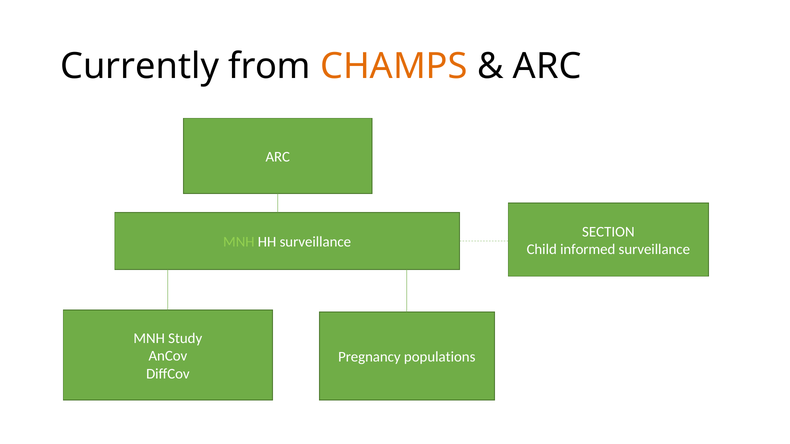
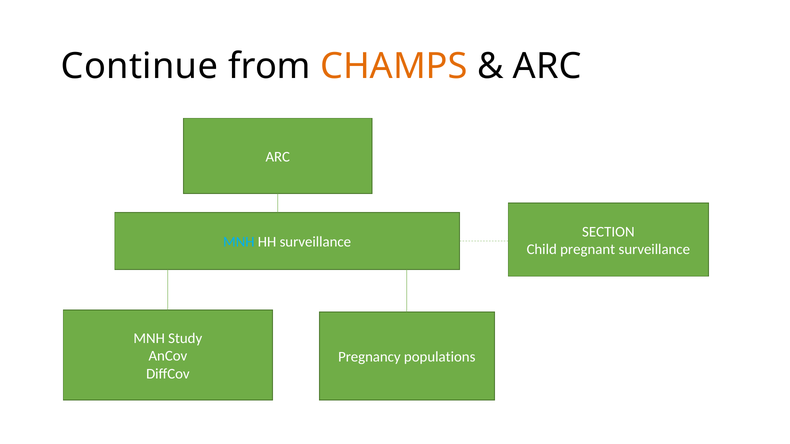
Currently: Currently -> Continue (139, 66)
MNH colour: light green -> light blue (239, 242)
informed: informed -> pregnant (588, 250)
